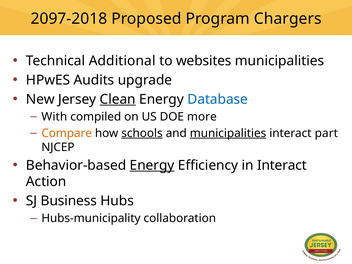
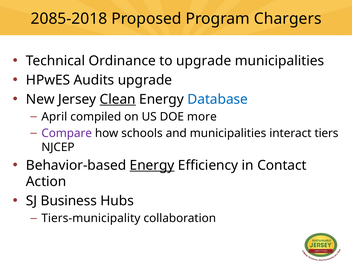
2097-2018: 2097-2018 -> 2085-2018 (69, 19)
Additional: Additional -> Ordinance (122, 61)
to websites: websites -> upgrade (204, 61)
With: With -> April (54, 117)
Compare colour: orange -> purple (67, 133)
schools underline: present -> none (142, 133)
municipalities underline: present -> none (228, 133)
part: part -> tiers (326, 133)
in Interact: Interact -> Contact (282, 165)
Hubs-municipality: Hubs-municipality -> Tiers-municipality (91, 218)
